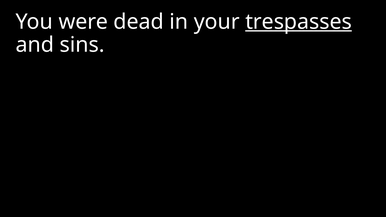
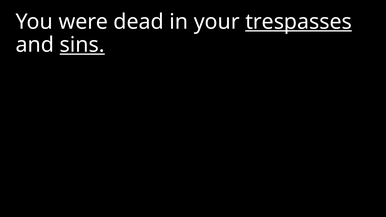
sins underline: none -> present (82, 45)
